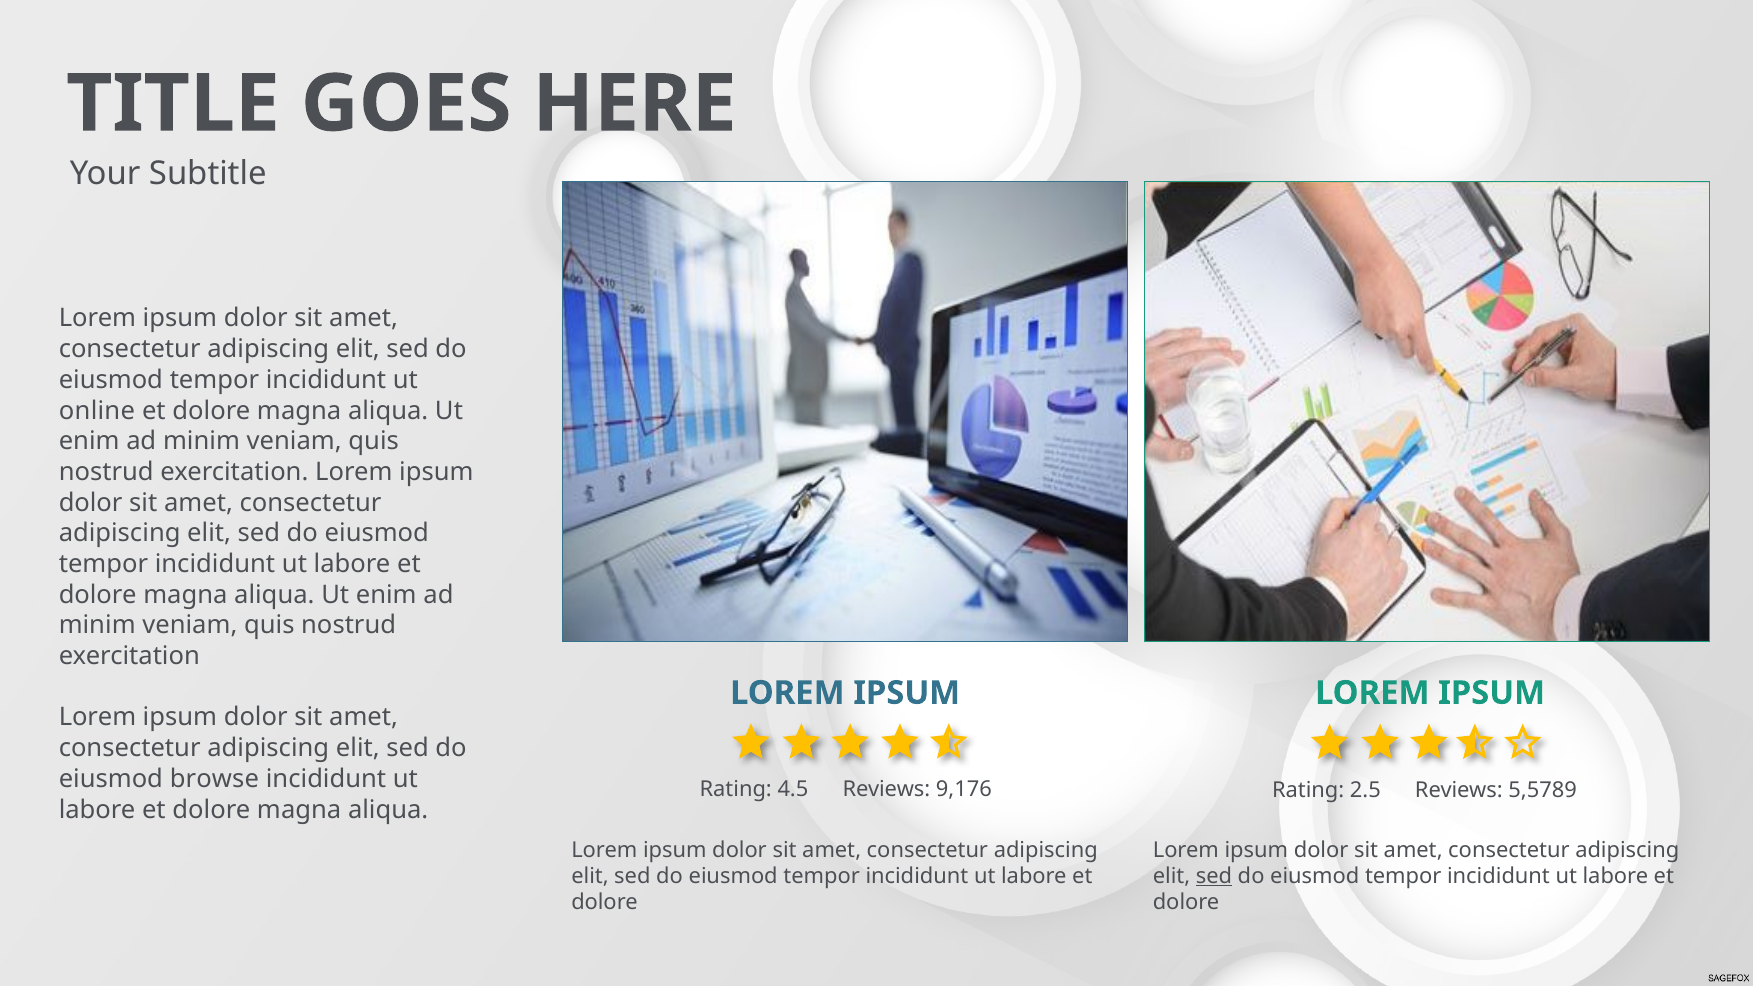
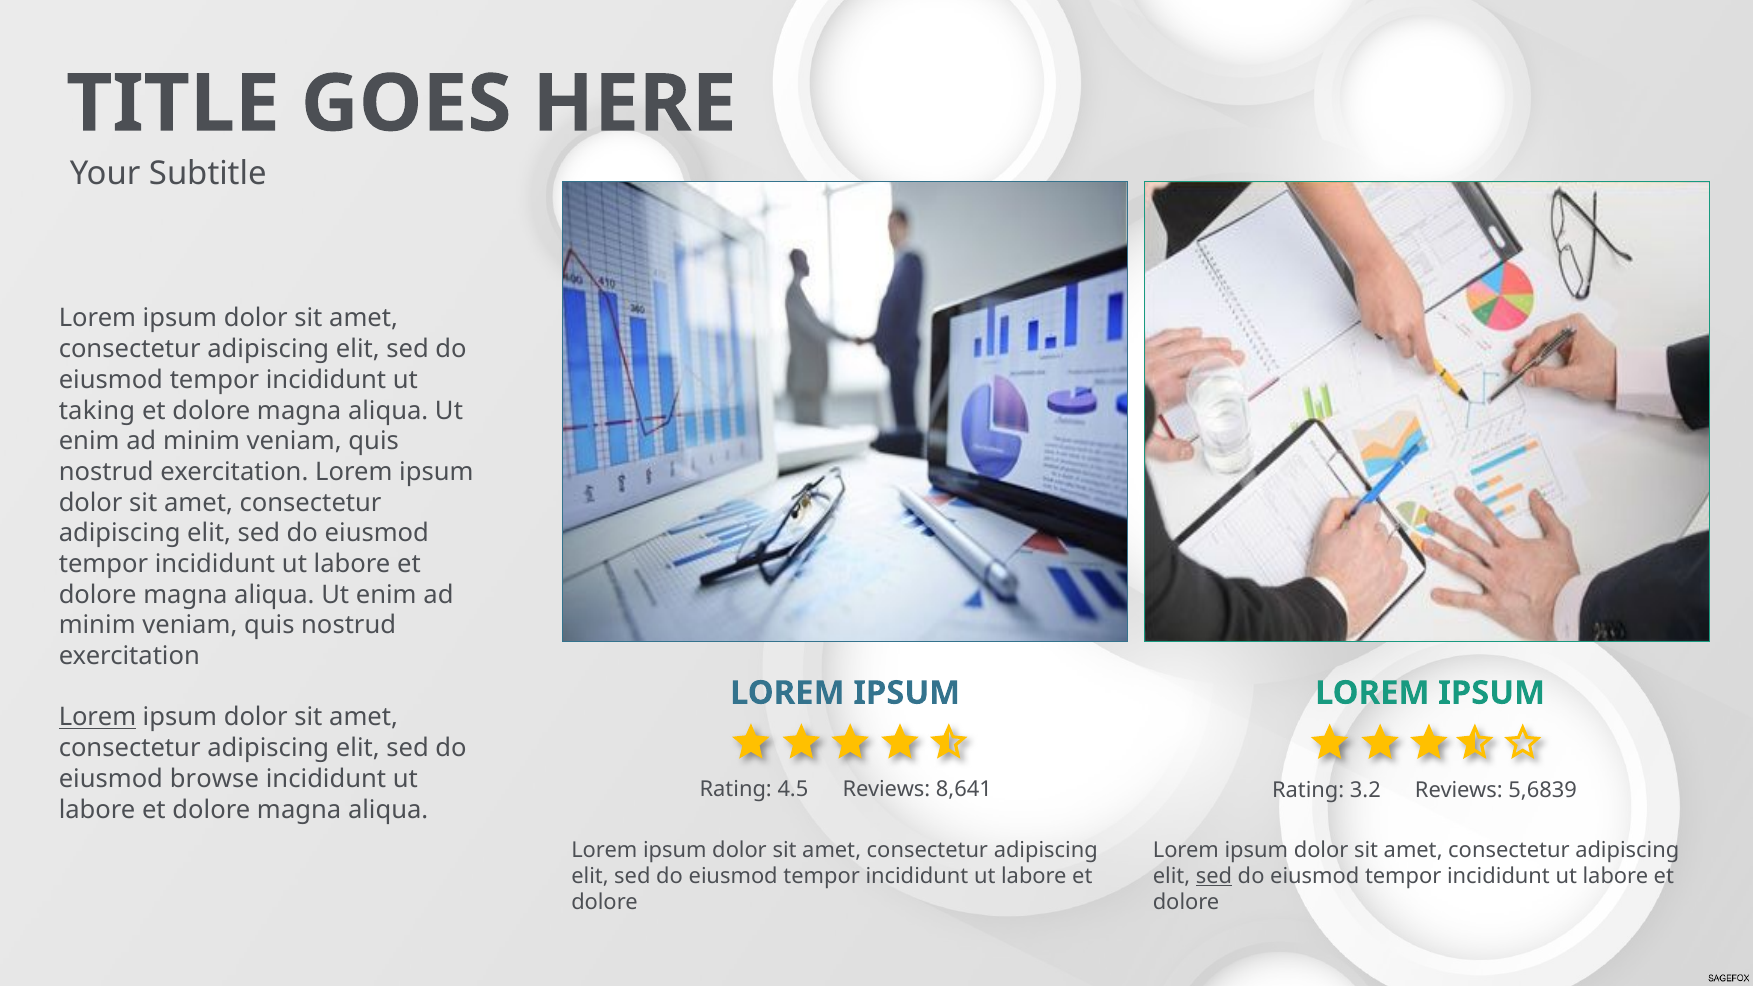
online: online -> taking (97, 411)
Lorem underline: none -> present (98, 718)
9,176: 9,176 -> 8,641 (964, 790)
2.5: 2.5 -> 3.2 (1365, 790)
5,5789: 5,5789 -> 5,6839 (1543, 790)
